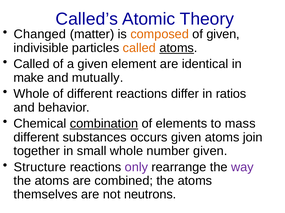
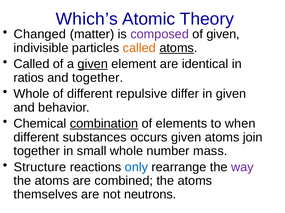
Called’s: Called’s -> Which’s (87, 19)
composed colour: orange -> purple (160, 34)
given underline: none -> present (93, 64)
make: make -> ratios (29, 78)
and mutually: mutually -> together (98, 78)
different reactions: reactions -> repulsive (142, 94)
in ratios: ratios -> given (231, 94)
mass: mass -> when (240, 124)
number given: given -> mass (210, 151)
only colour: purple -> blue (136, 168)
